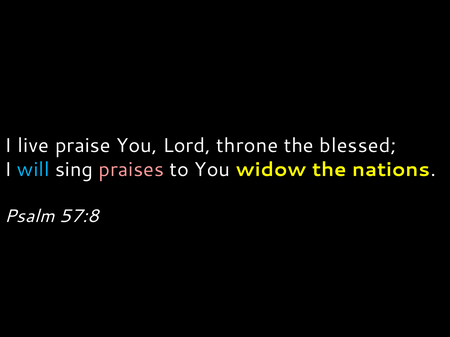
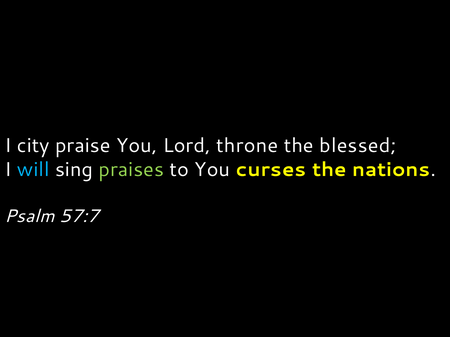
live: live -> city (33, 146)
praises colour: pink -> light green (131, 170)
widow: widow -> curses (271, 170)
57:8: 57:8 -> 57:7 (79, 217)
